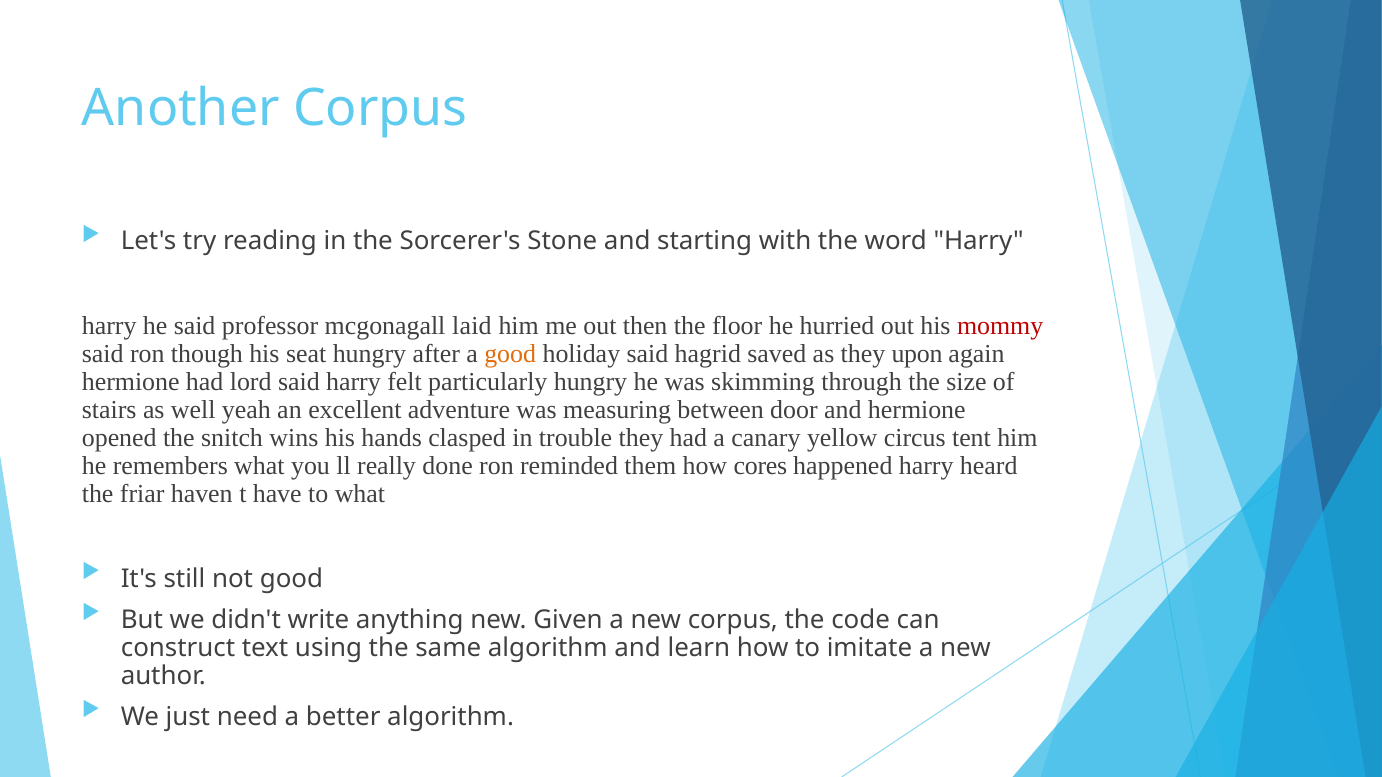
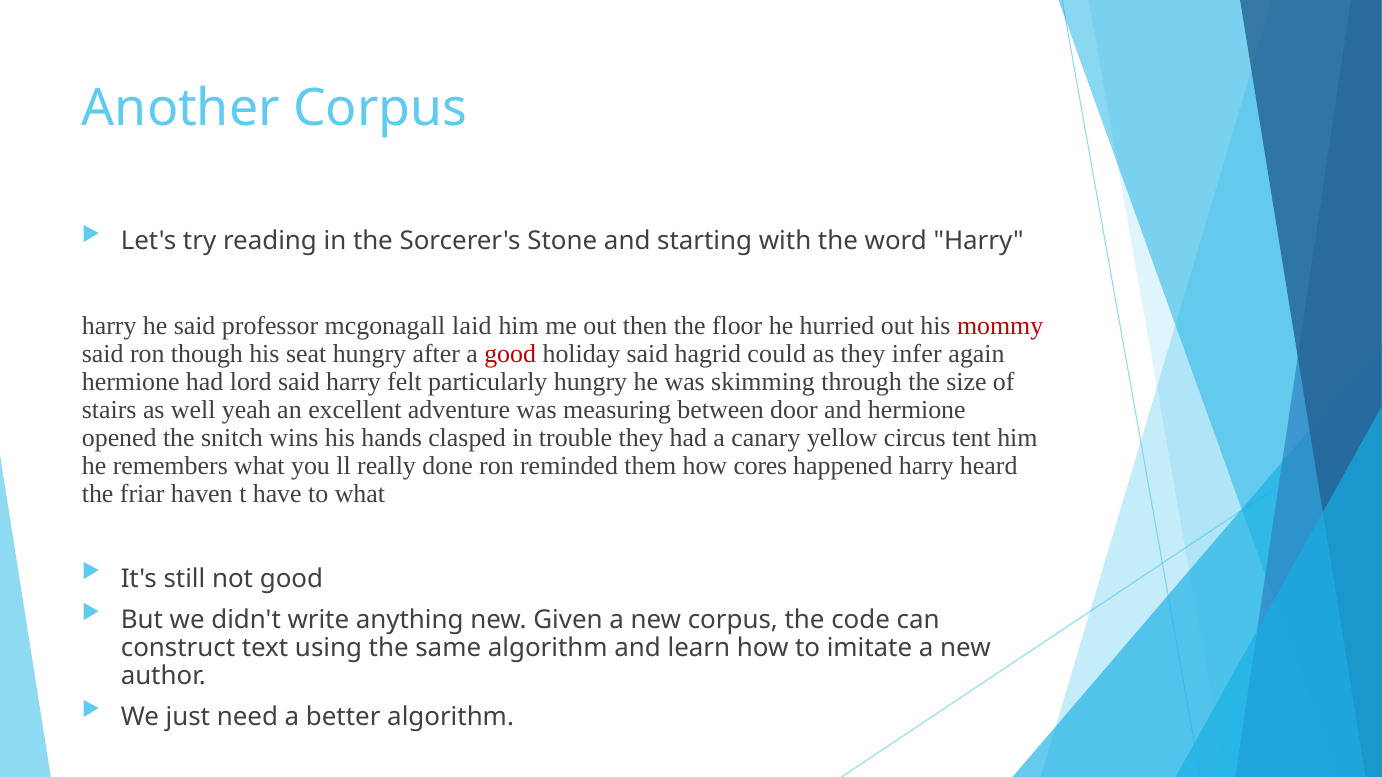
good colour: orange -> red (510, 354)
saved: saved -> could (777, 354)
upon: upon -> infer (917, 354)
